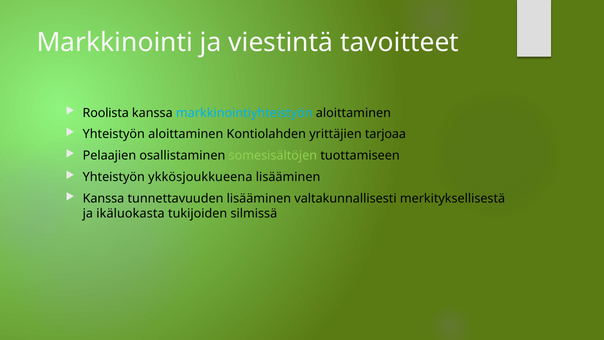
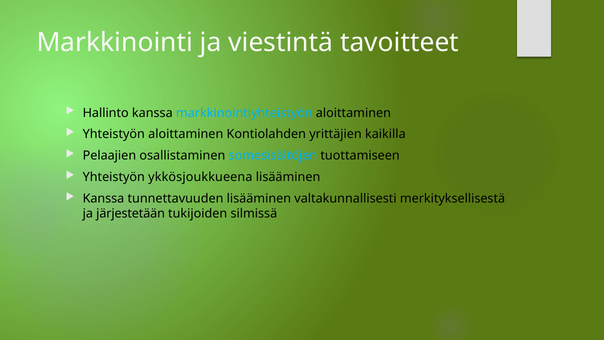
Roolista: Roolista -> Hallinto (106, 113)
tarjoaa: tarjoaa -> kaikilla (385, 134)
somesisältöjen colour: light green -> light blue (273, 156)
ikäluokasta: ikäluokasta -> järjestetään (131, 213)
